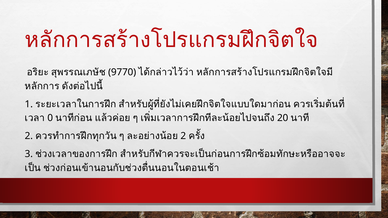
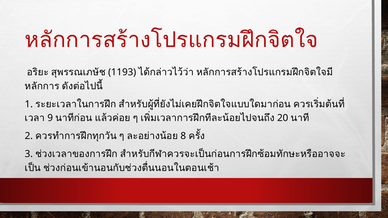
9770: 9770 -> 1193 (122, 72)
0: 0 -> 9 (50, 118)
2: 2 -> 8 (183, 136)
